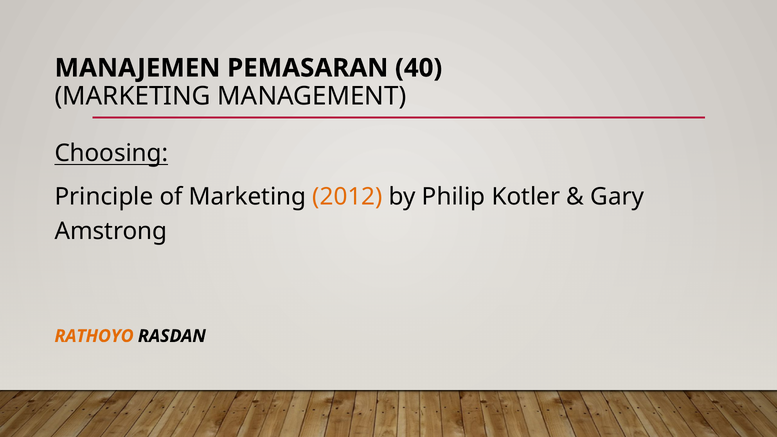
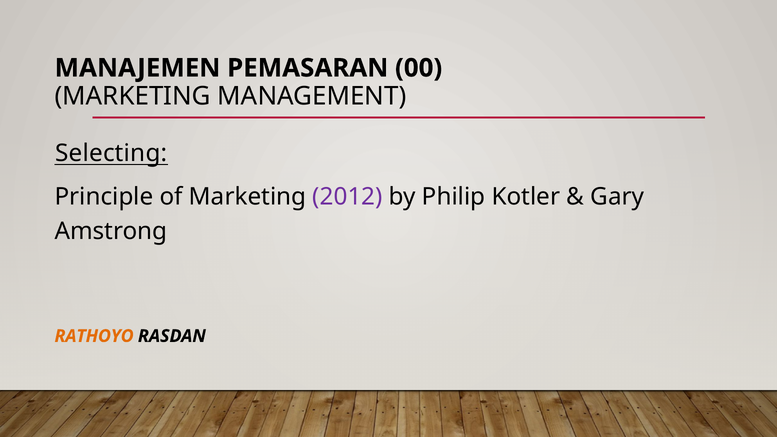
40: 40 -> 00 (419, 68)
Choosing: Choosing -> Selecting (111, 153)
2012 colour: orange -> purple (348, 197)
